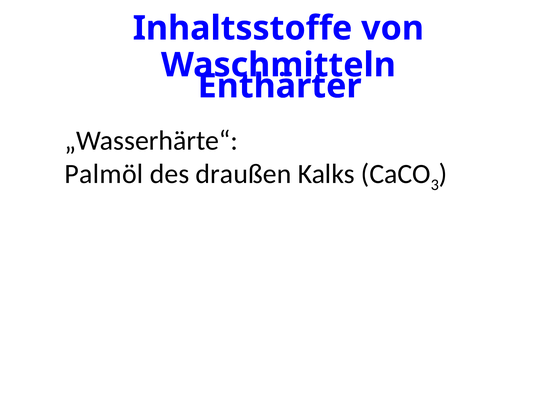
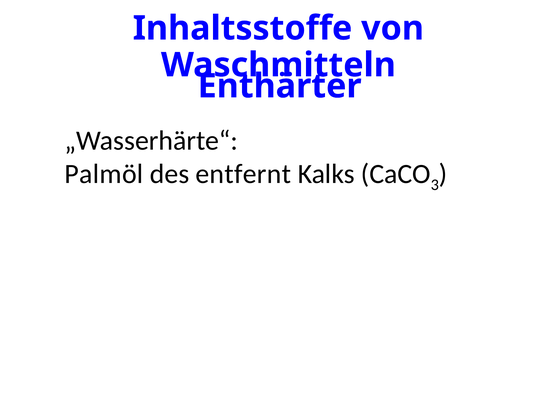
draußen: draußen -> entfernt (243, 174)
